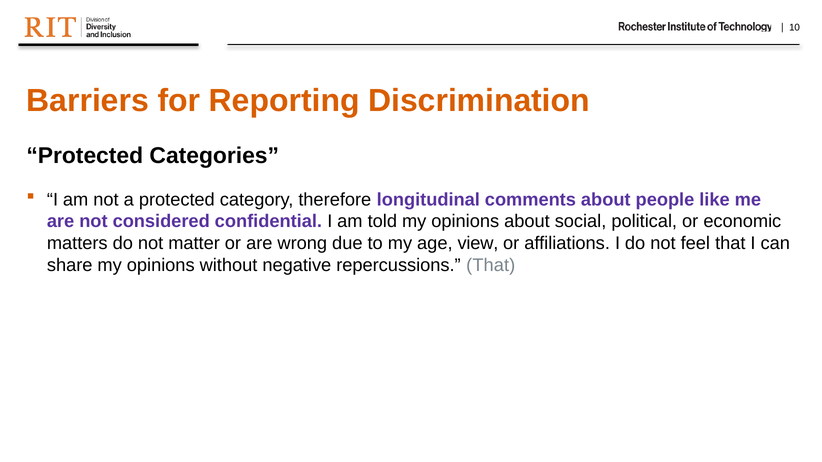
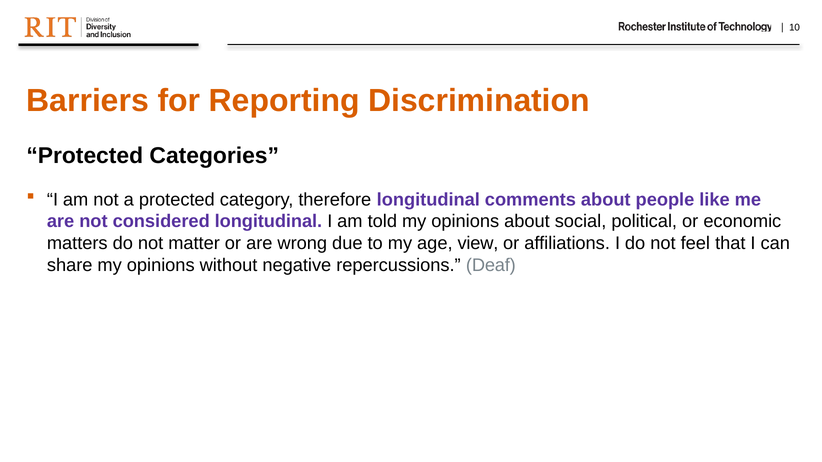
considered confidential: confidential -> longitudinal (268, 222)
repercussions That: That -> Deaf (491, 265)
